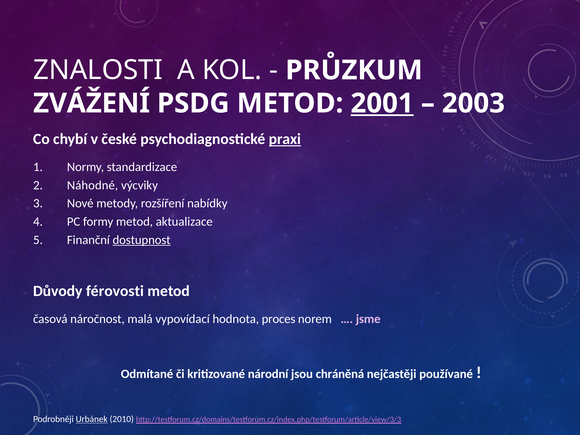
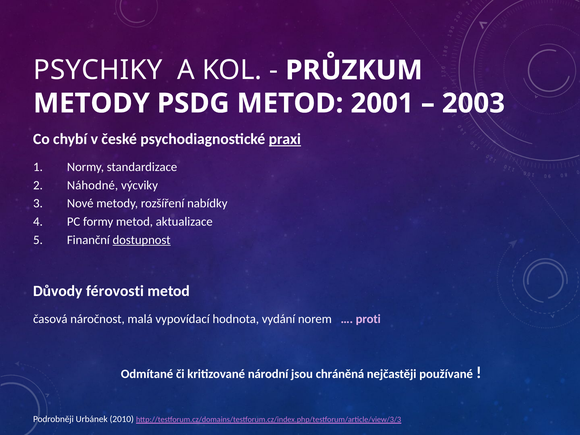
ZNALOSTI: ZNALOSTI -> PSYCHIKY (98, 70)
ZVÁŽENÍ: ZVÁŽENÍ -> METODY (91, 103)
2001 underline: present -> none (382, 103)
proces: proces -> vydání (279, 319)
jsme: jsme -> proti (368, 319)
Urbánek underline: present -> none (92, 419)
